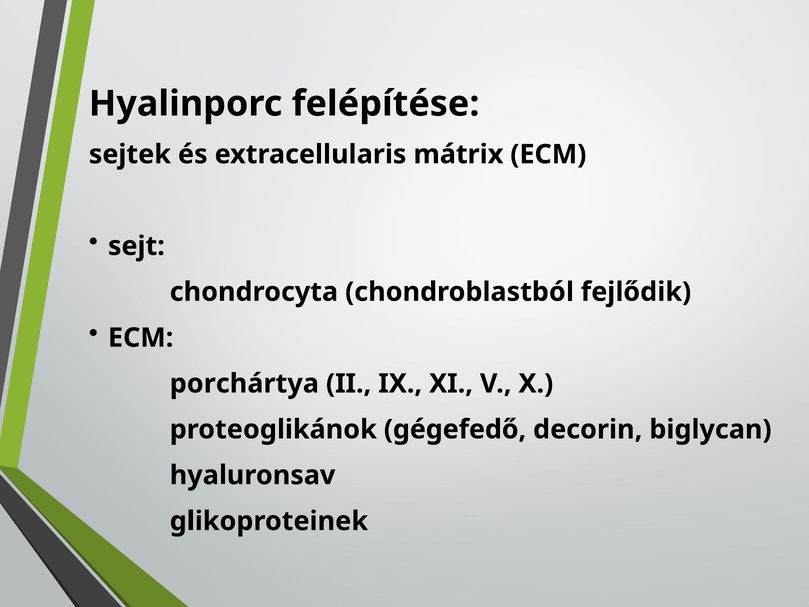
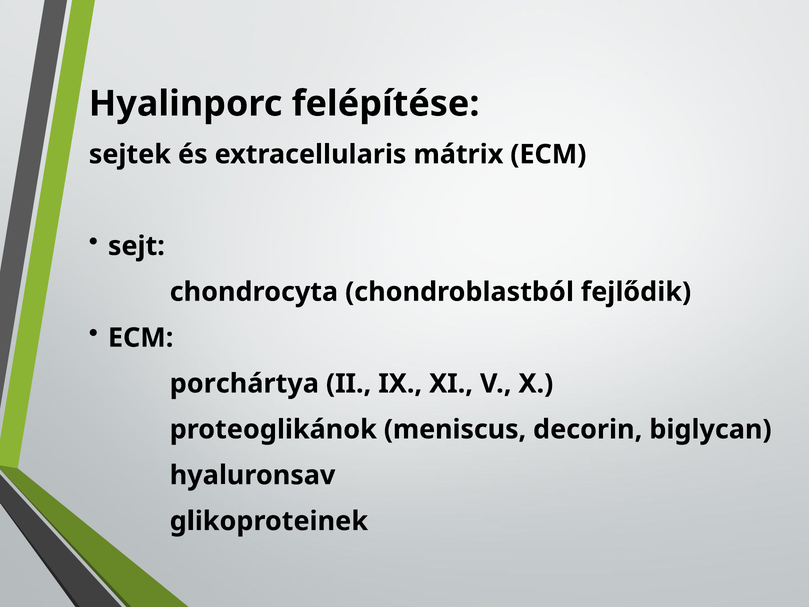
gégefedő: gégefedő -> meniscus (455, 429)
